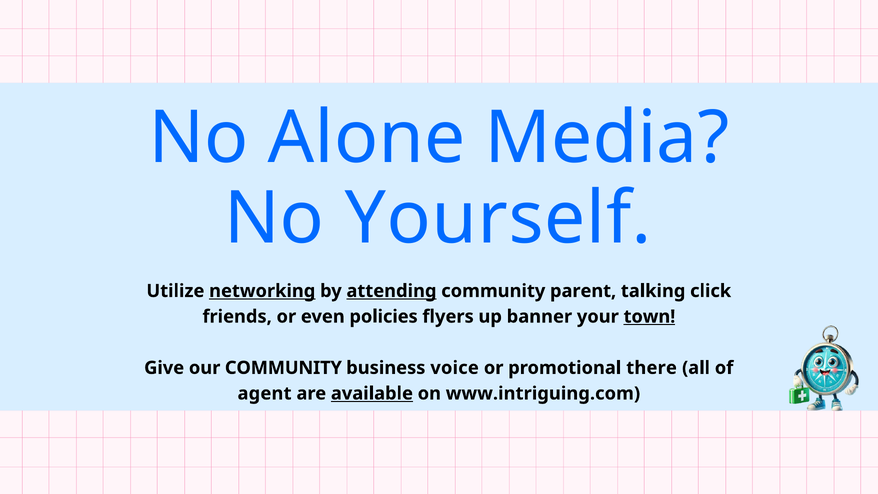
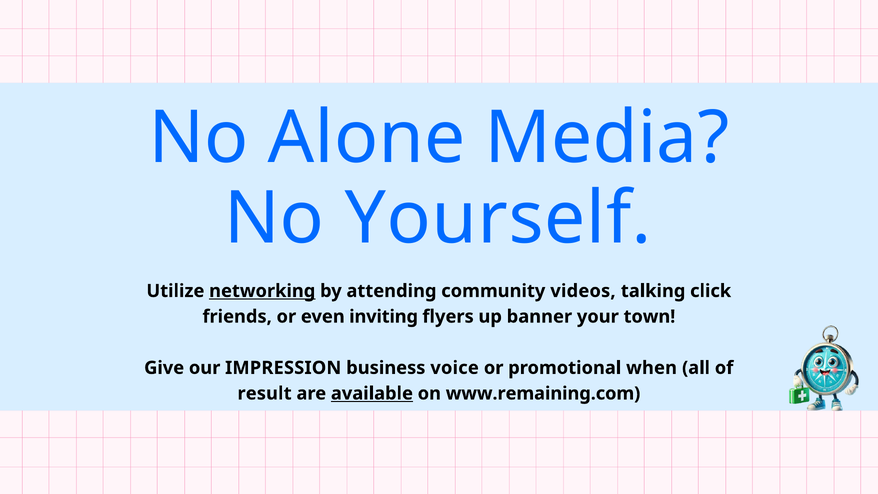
attending underline: present -> none (391, 291)
parent: parent -> videos (583, 291)
policies: policies -> inviting (384, 317)
town underline: present -> none (649, 317)
our COMMUNITY: COMMUNITY -> IMPRESSION (283, 368)
there: there -> when (652, 368)
agent: agent -> result (265, 393)
www.intriguing.com: www.intriguing.com -> www.remaining.com (543, 393)
